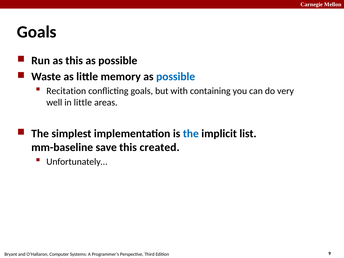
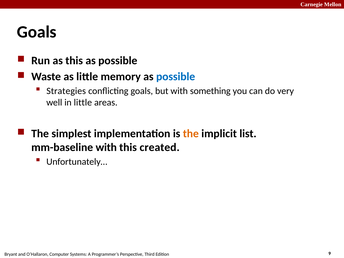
Recitation: Recitation -> Strategies (66, 91)
containing: containing -> something (210, 91)
the colour: blue -> orange (191, 134)
mm-baseline save: save -> with (106, 147)
